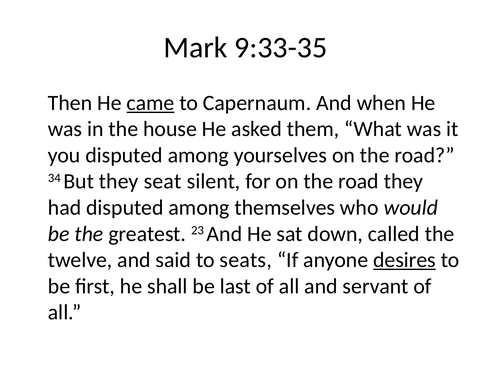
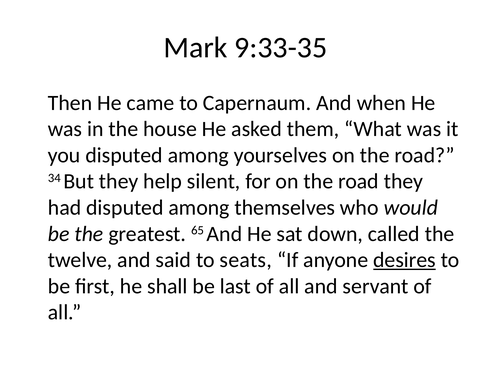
came underline: present -> none (151, 103)
seat: seat -> help (163, 182)
23: 23 -> 65 (197, 230)
